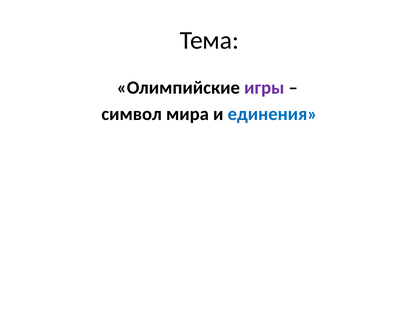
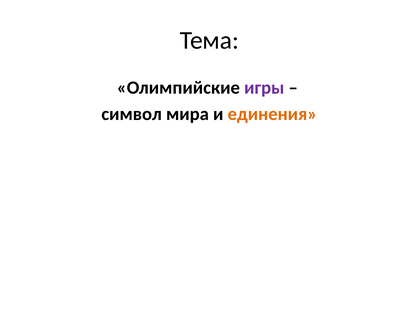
единения colour: blue -> orange (272, 114)
